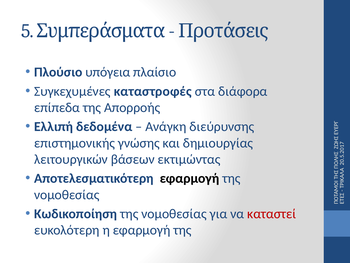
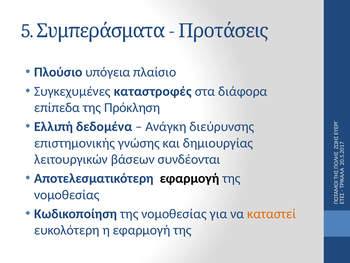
Απορροής: Απορροής -> Πρόκληση (132, 107)
εκτιμώντας: εκτιμώντας -> συνδέονται (189, 159)
καταστεί colour: red -> orange (272, 213)
